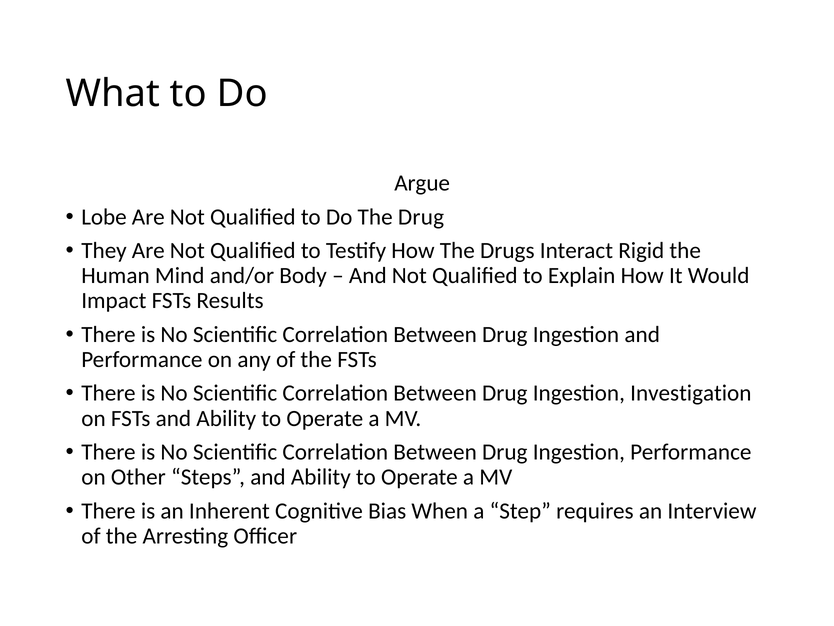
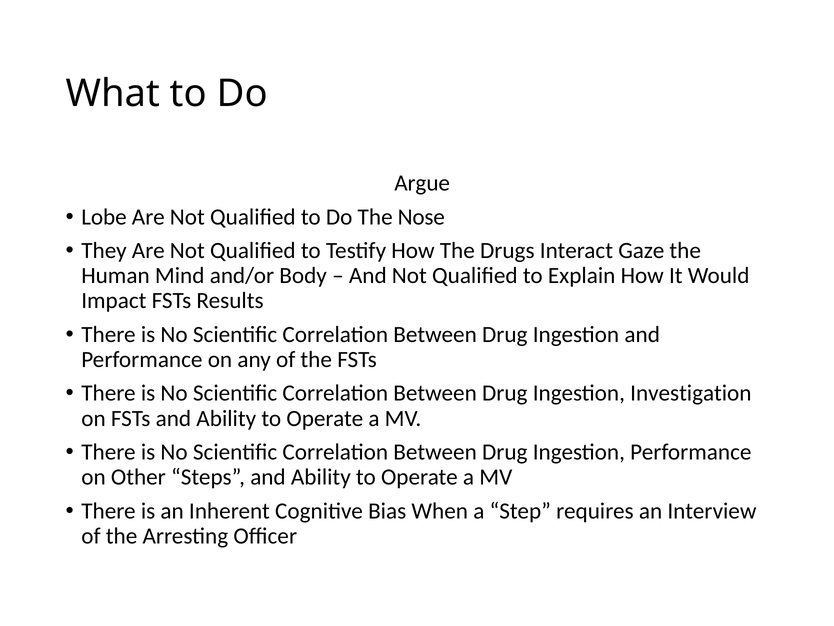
The Drug: Drug -> Nose (421, 217)
Rigid: Rigid -> Gaze (641, 250)
